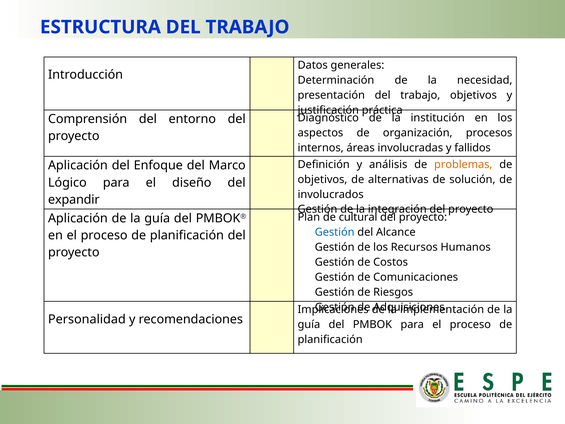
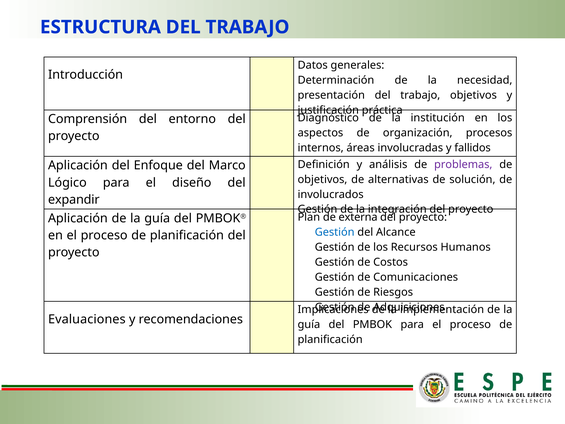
problemas colour: orange -> purple (463, 164)
cultural: cultural -> externa (358, 217)
Personalidad: Personalidad -> Evaluaciones (87, 319)
